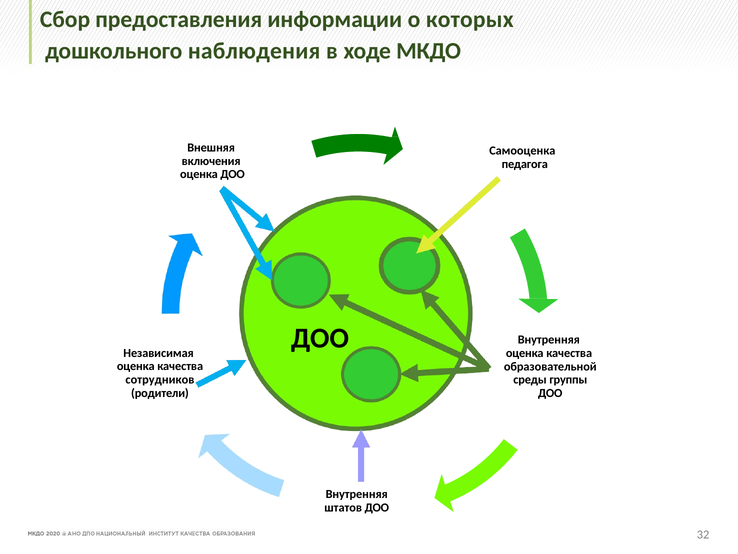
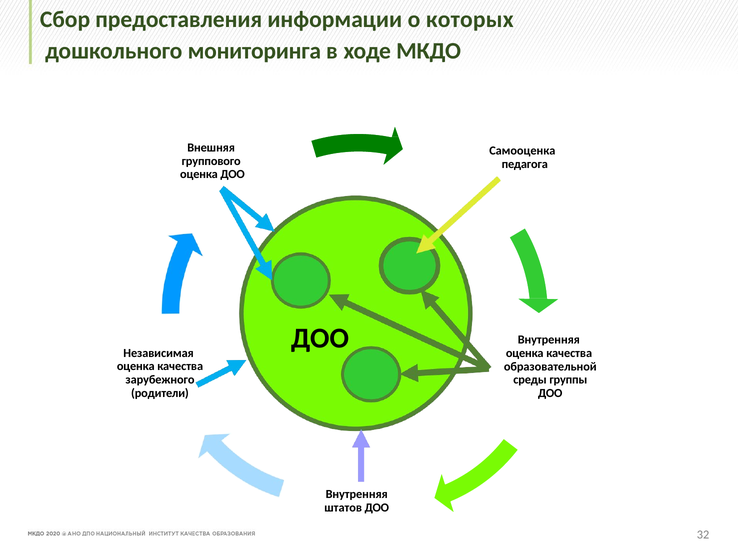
наблюдения: наблюдения -> мониторинга (254, 51)
включения: включения -> группового (211, 161)
сотрудников: сотрудников -> зарубежного (160, 379)
